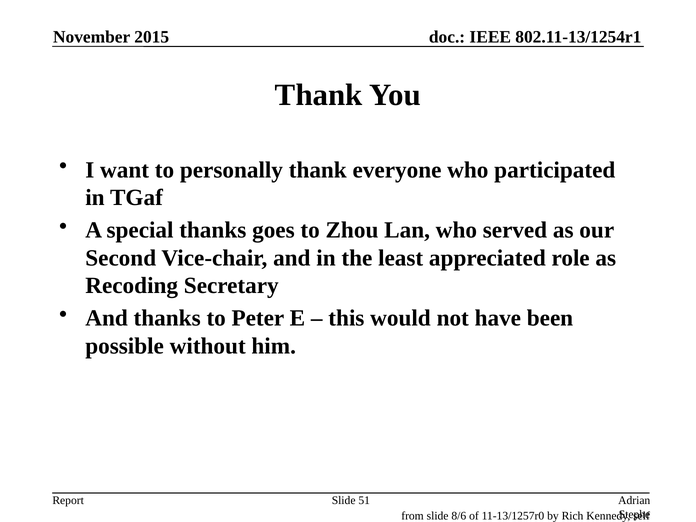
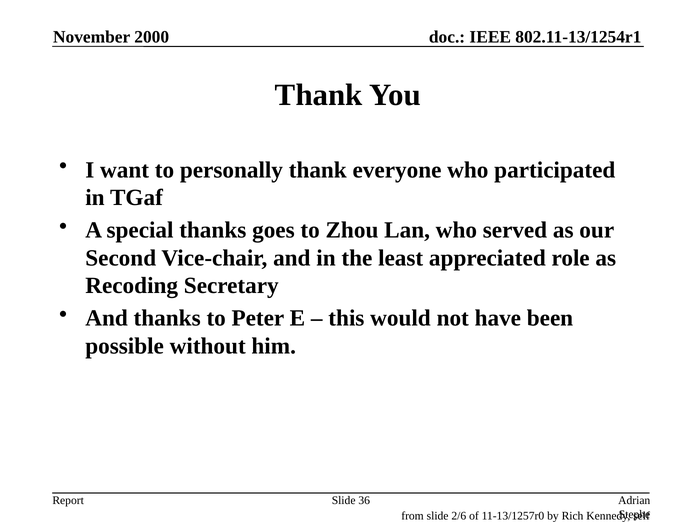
2015: 2015 -> 2000 (152, 37)
51: 51 -> 36 (364, 501)
8/6: 8/6 -> 2/6 (459, 516)
